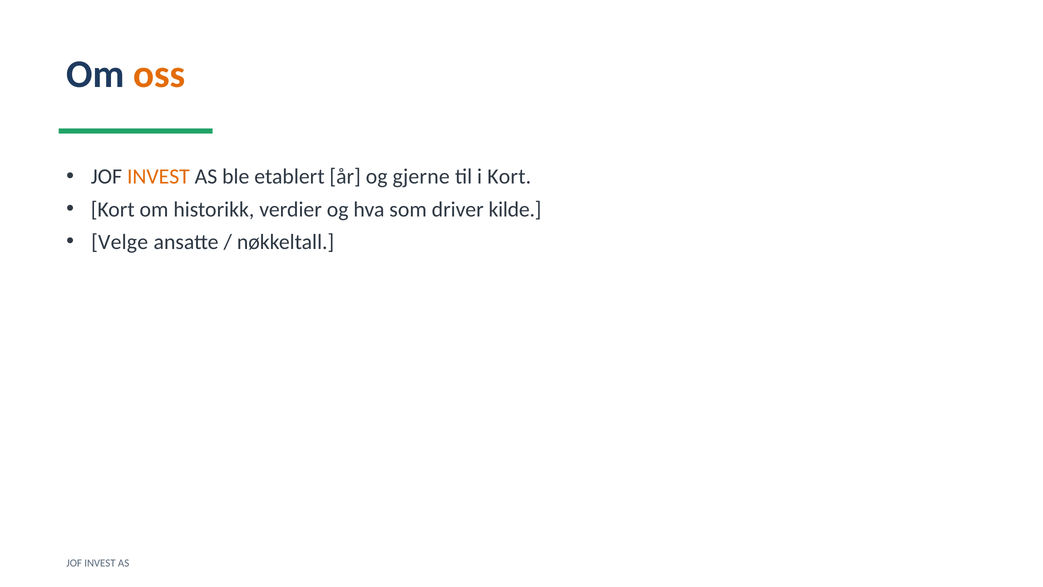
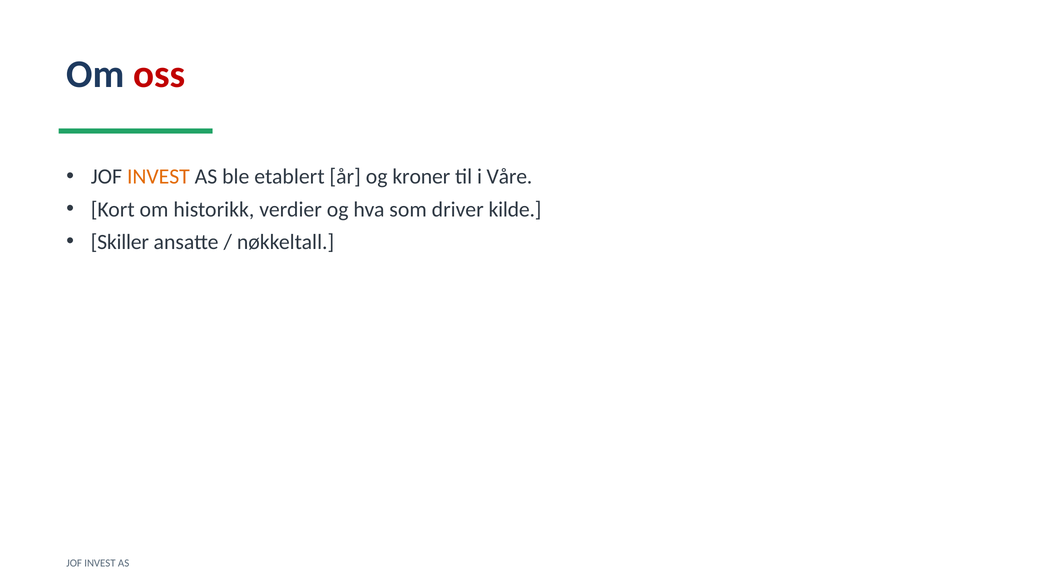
oss colour: orange -> red (159, 74)
gjerne: gjerne -> kroner (421, 177)
i Kort: Kort -> Våre (509, 177)
Velge: Velge -> Skiller (120, 242)
